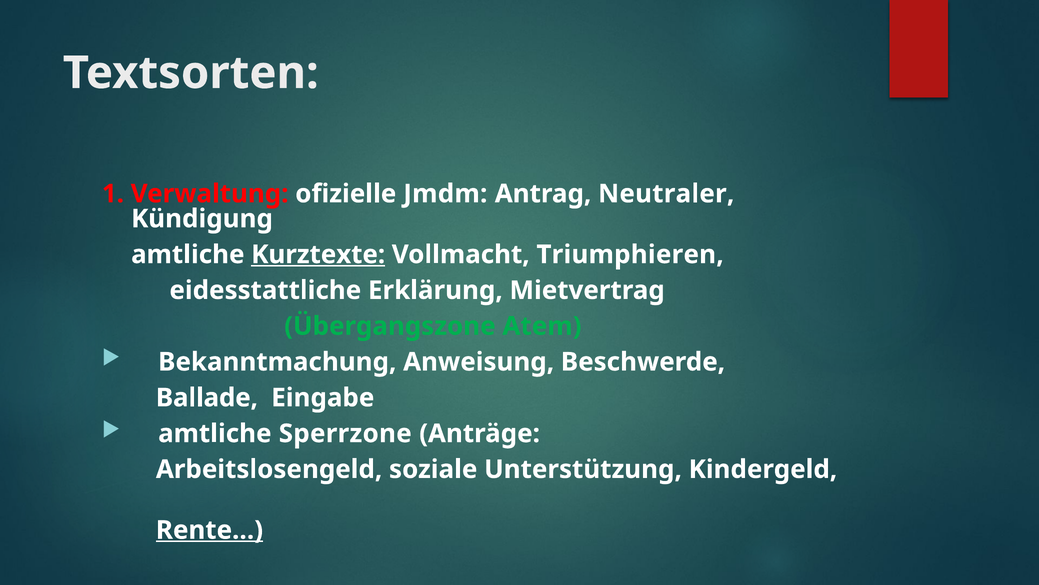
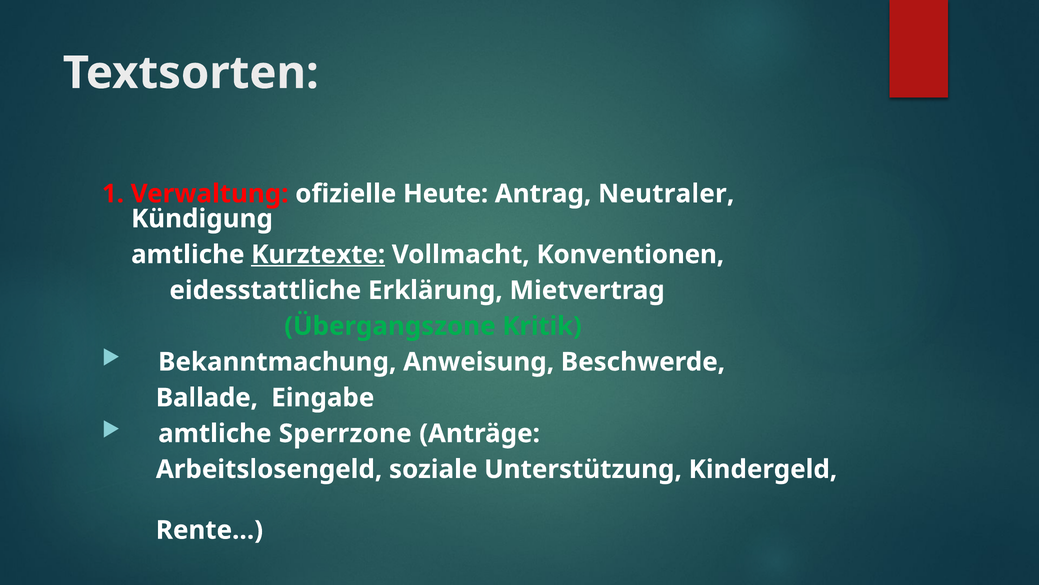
Jmdm: Jmdm -> Heute (446, 194)
Triumphieren: Triumphieren -> Konventionen (630, 254)
Atem: Atem -> Kritik (542, 326)
Rente… underline: present -> none (209, 530)
